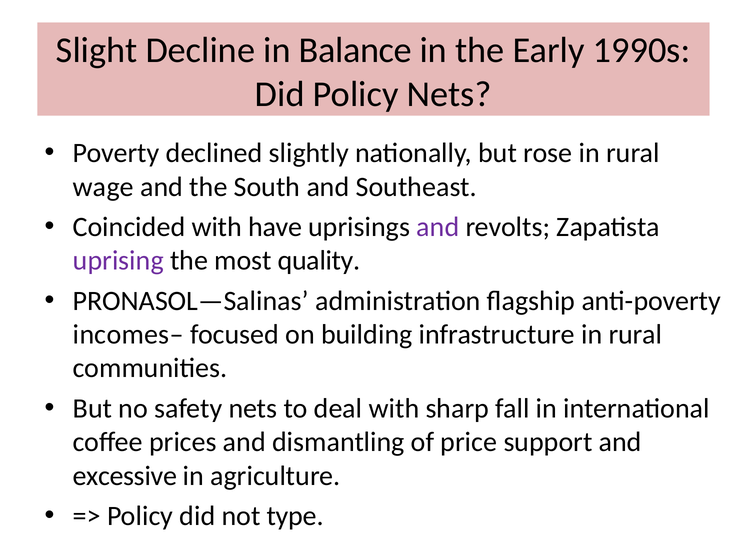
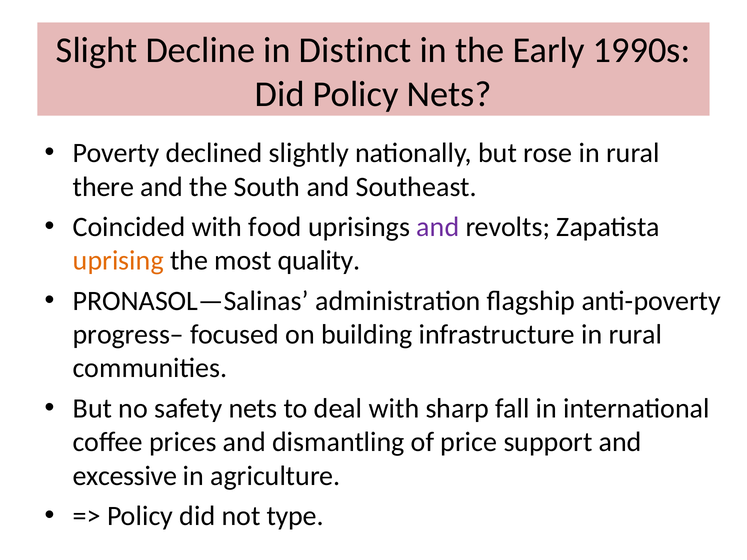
Balance: Balance -> Distinct (355, 50)
wage: wage -> there (103, 187)
have: have -> food (275, 227)
uprising colour: purple -> orange (118, 261)
incomes–: incomes– -> progress– (128, 335)
